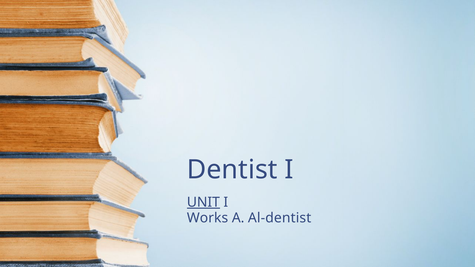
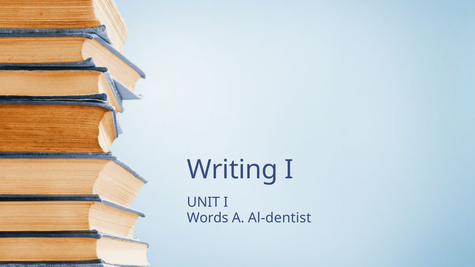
Dentist: Dentist -> Writing (232, 170)
UNIT underline: present -> none (203, 202)
Works: Works -> Words (208, 218)
